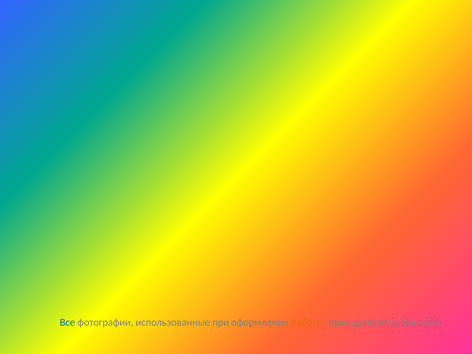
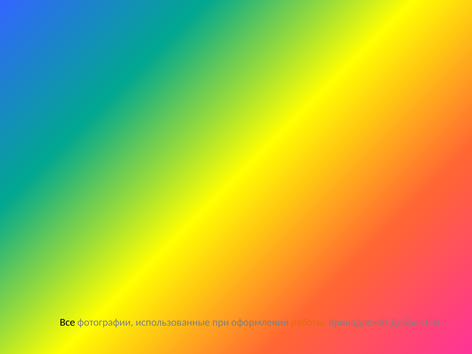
Все colour: blue -> black (67, 322)
